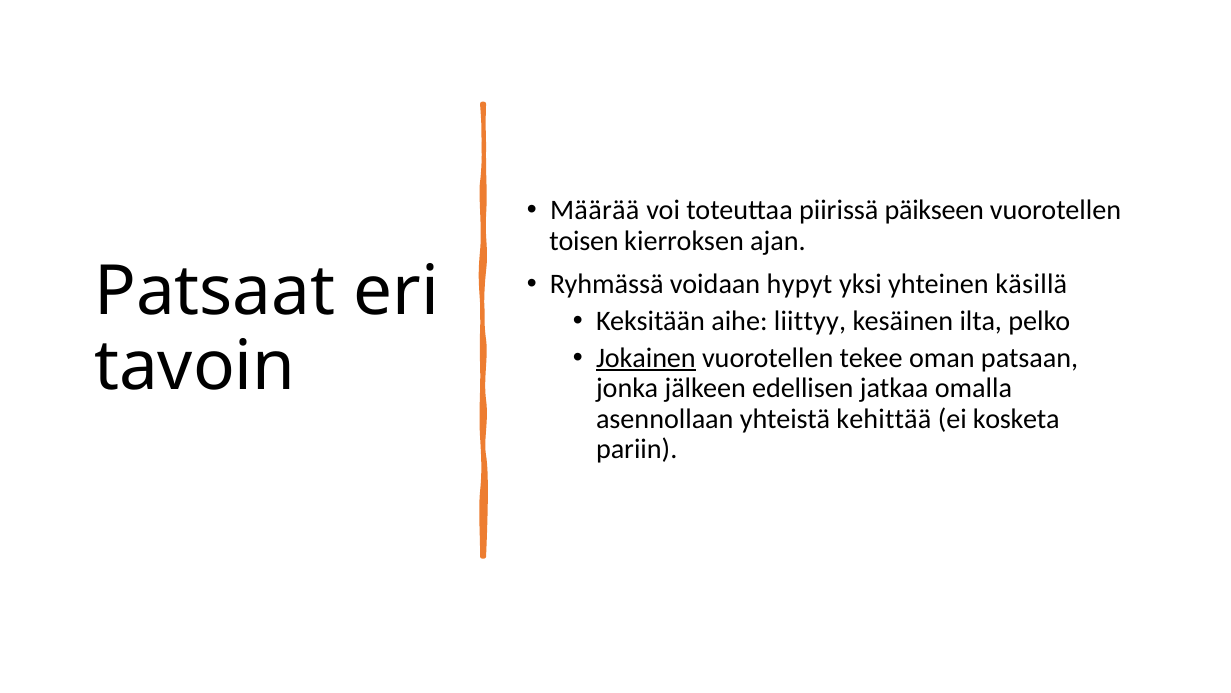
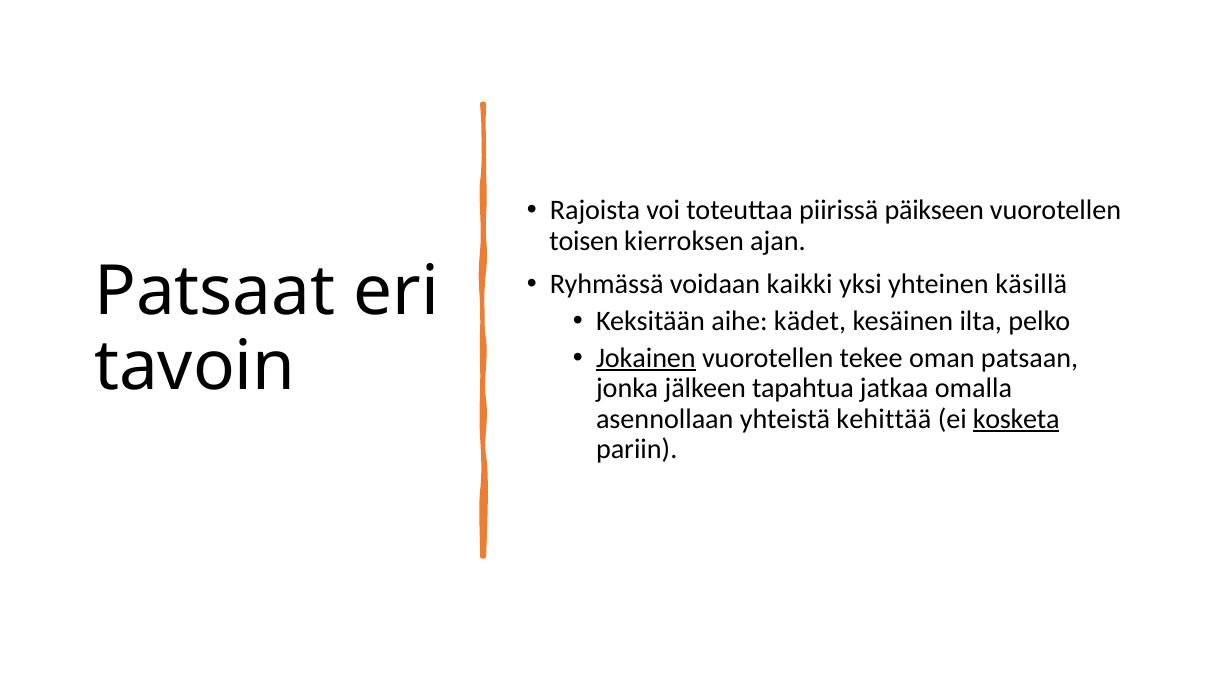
Määrää: Määrää -> Rajoista (595, 210)
hypyt: hypyt -> kaikki (800, 284)
liittyy: liittyy -> kädet (810, 321)
edellisen: edellisen -> tapahtua (803, 388)
kosketa underline: none -> present (1016, 419)
